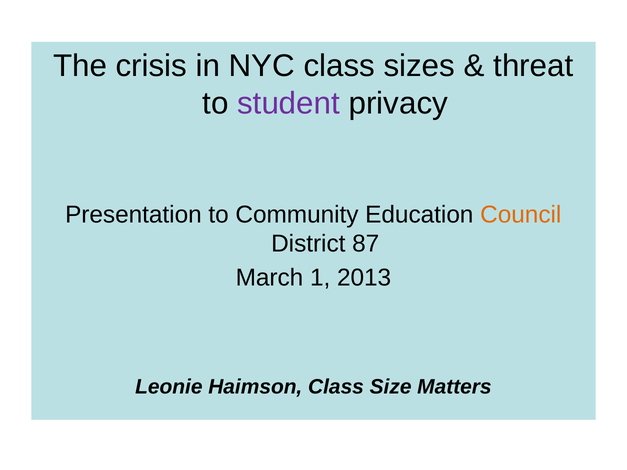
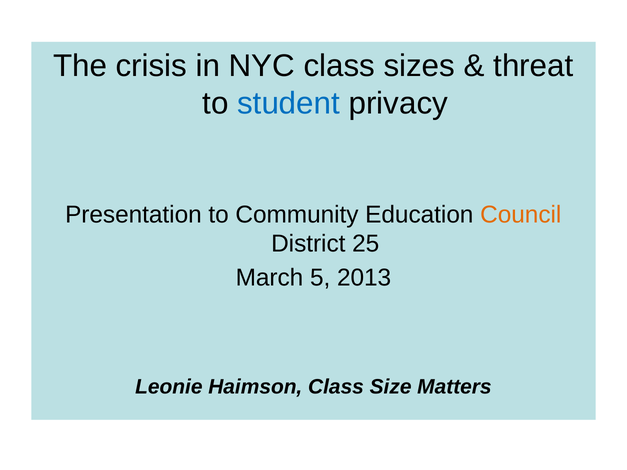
student colour: purple -> blue (289, 104)
87: 87 -> 25 (366, 244)
1: 1 -> 5 (320, 278)
